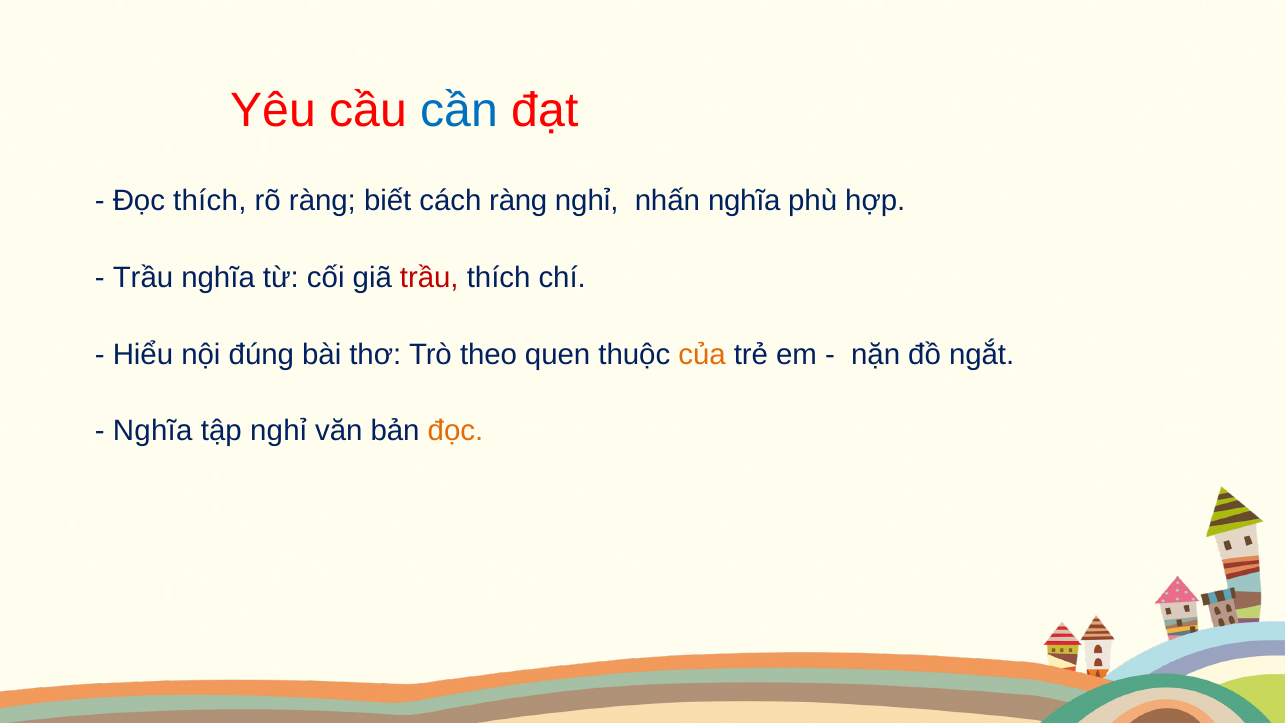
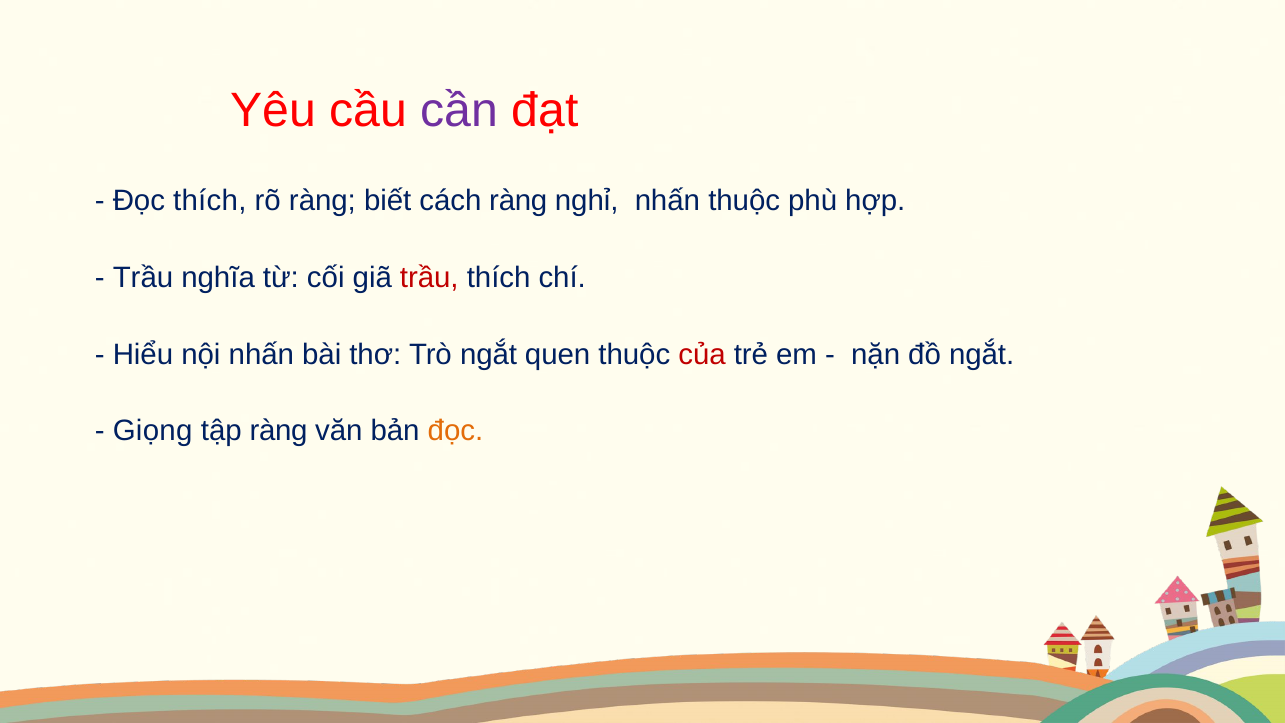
cần colour: blue -> purple (459, 110)
nhấn nghĩa: nghĩa -> thuộc (744, 201)
nội đúng: đúng -> nhấn (261, 354)
Trò theo: theo -> ngắt (488, 354)
của colour: orange -> red (702, 354)
Nghĩa: Nghĩa -> Giọng (153, 431)
tập nghỉ: nghỉ -> ràng (279, 431)
